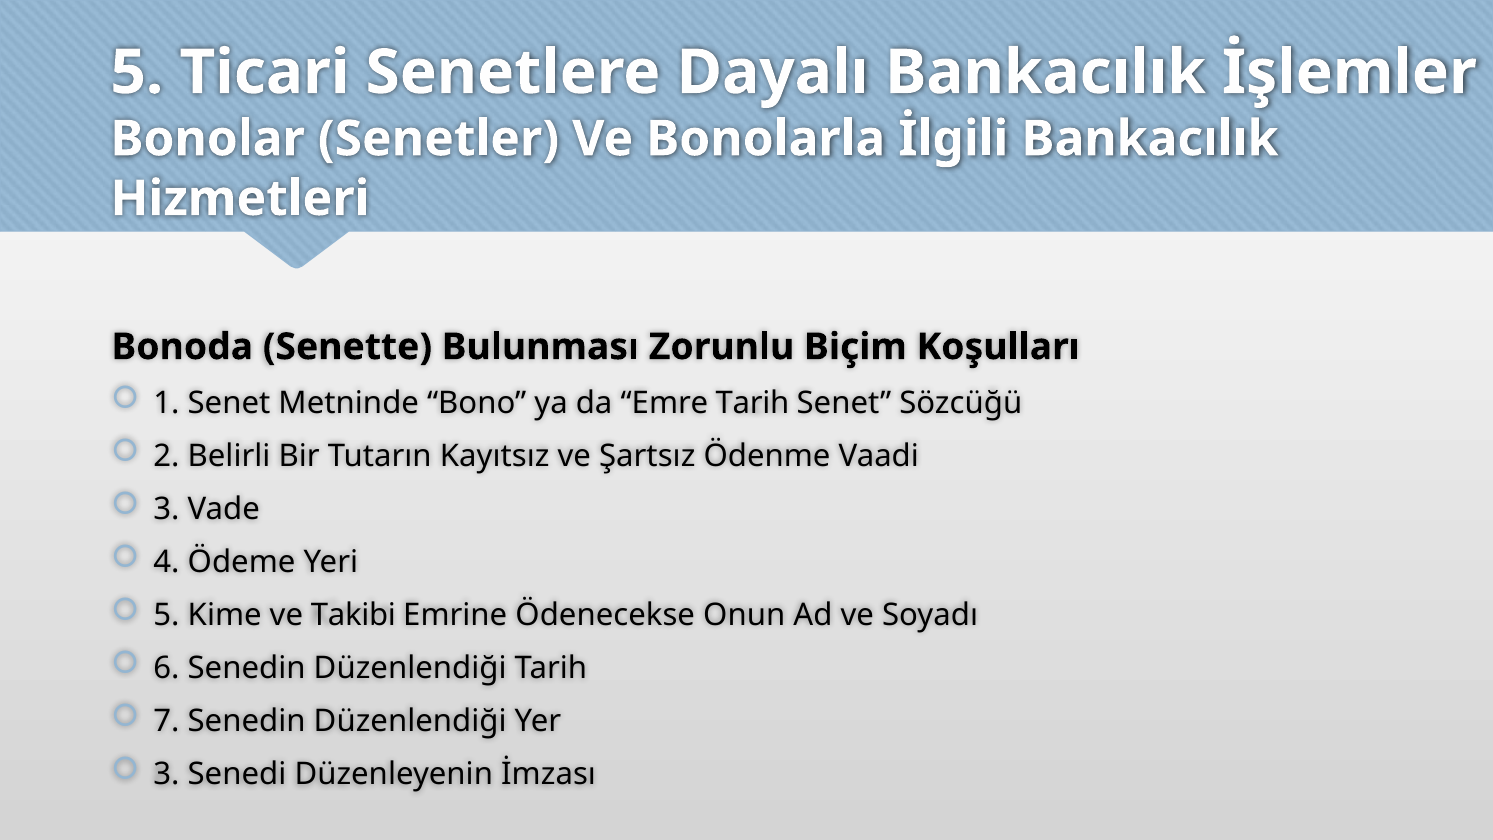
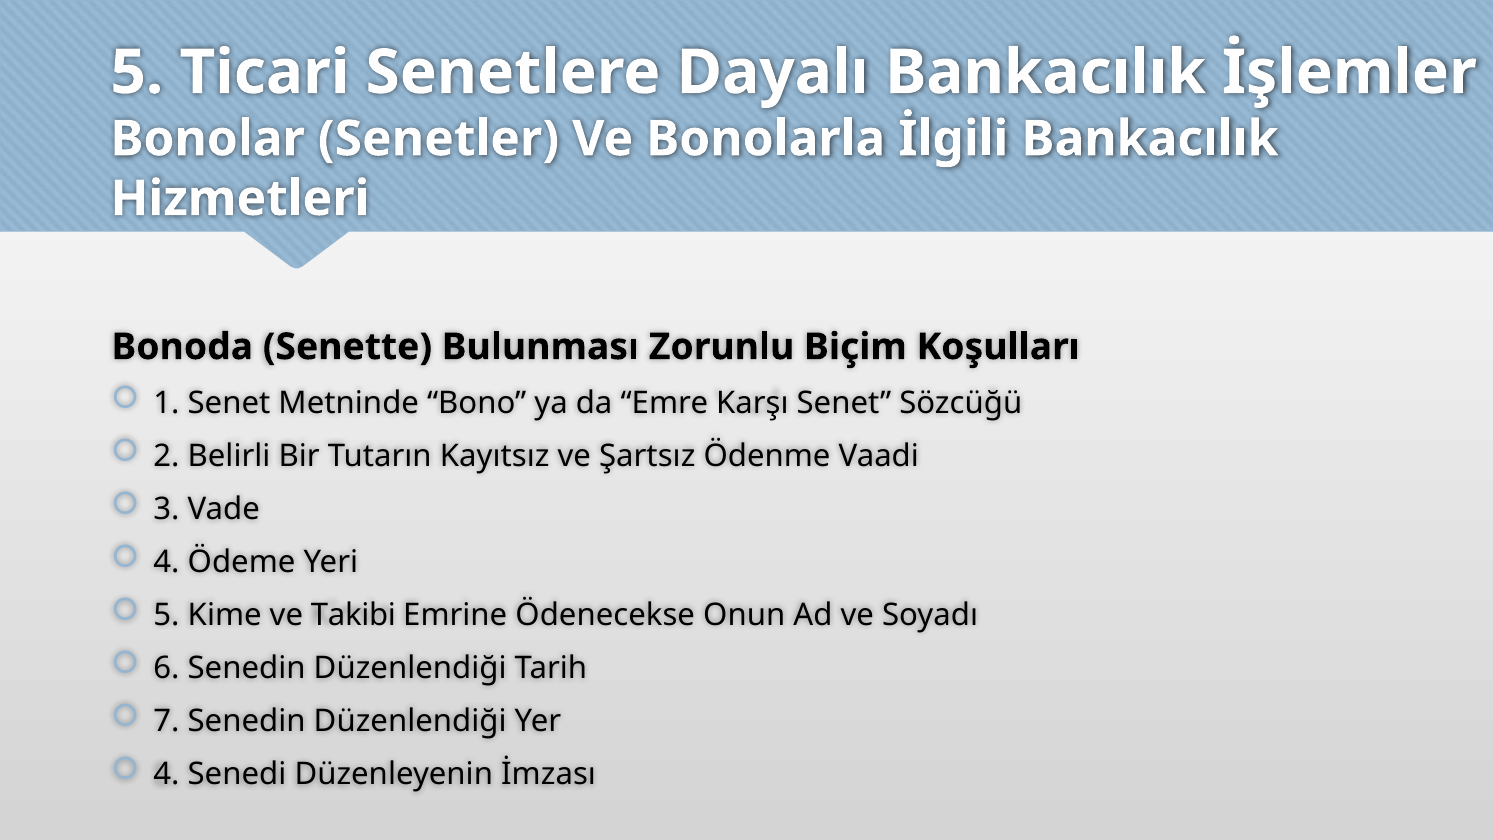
Emre Tarih: Tarih -> Karşı (752, 403)
3: 3 -> 4 (167, 774)
